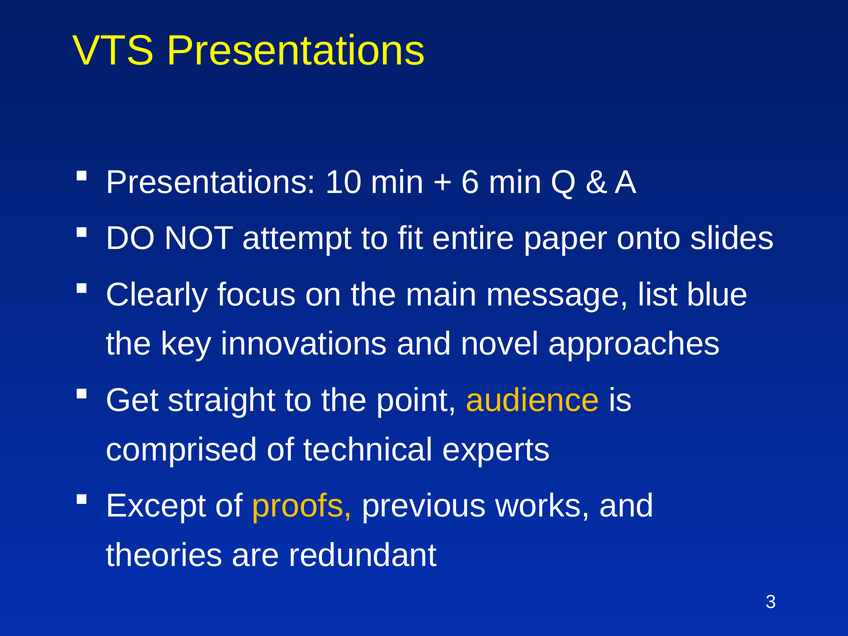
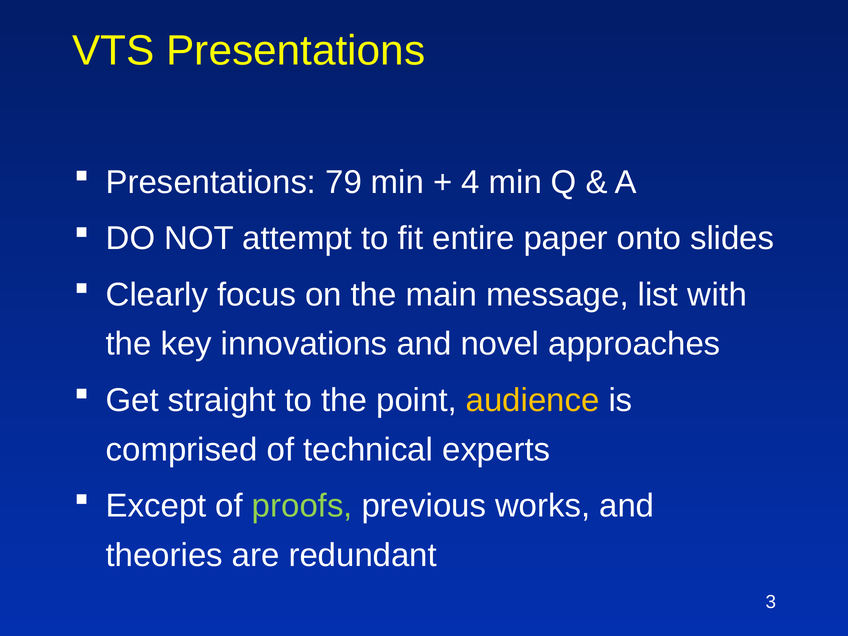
10: 10 -> 79 (344, 182)
6: 6 -> 4 (471, 182)
blue: blue -> with (717, 295)
proofs colour: yellow -> light green (302, 506)
